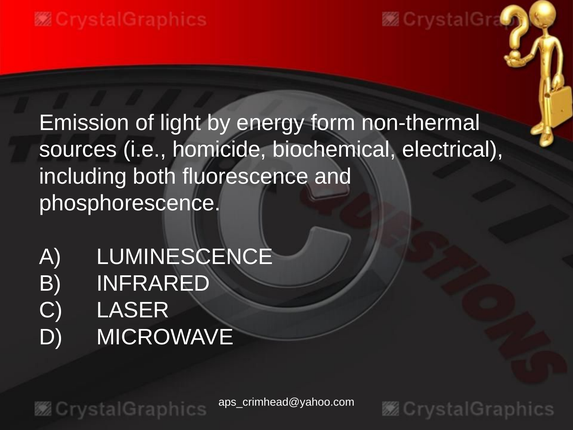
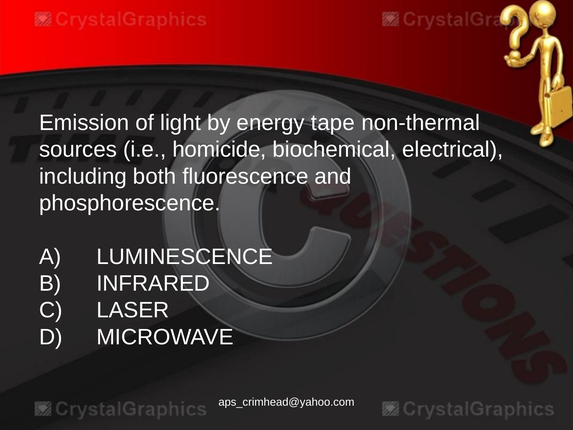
form: form -> tape (333, 123)
